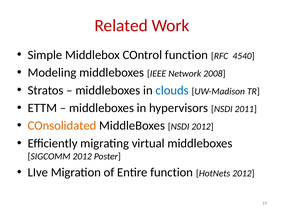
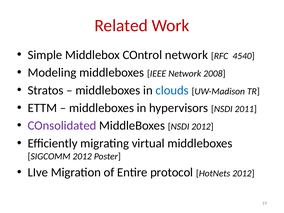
COntrol function: function -> network (186, 55)
COnsolidated colour: orange -> purple (62, 126)
Entire function: function -> protocol (172, 172)
